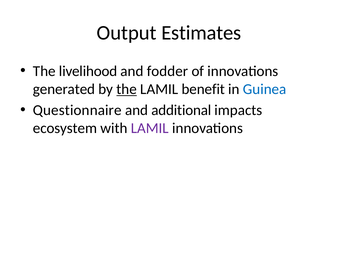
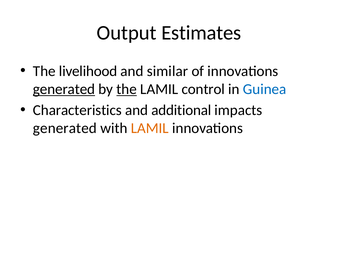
fodder: fodder -> similar (167, 71)
generated underline: none -> present (64, 89)
benefit: benefit -> control (203, 89)
Questionnaire: Questionnaire -> Characteristics (77, 110)
ecosystem: ecosystem -> generated (65, 128)
LAMIL colour: purple -> orange (150, 128)
